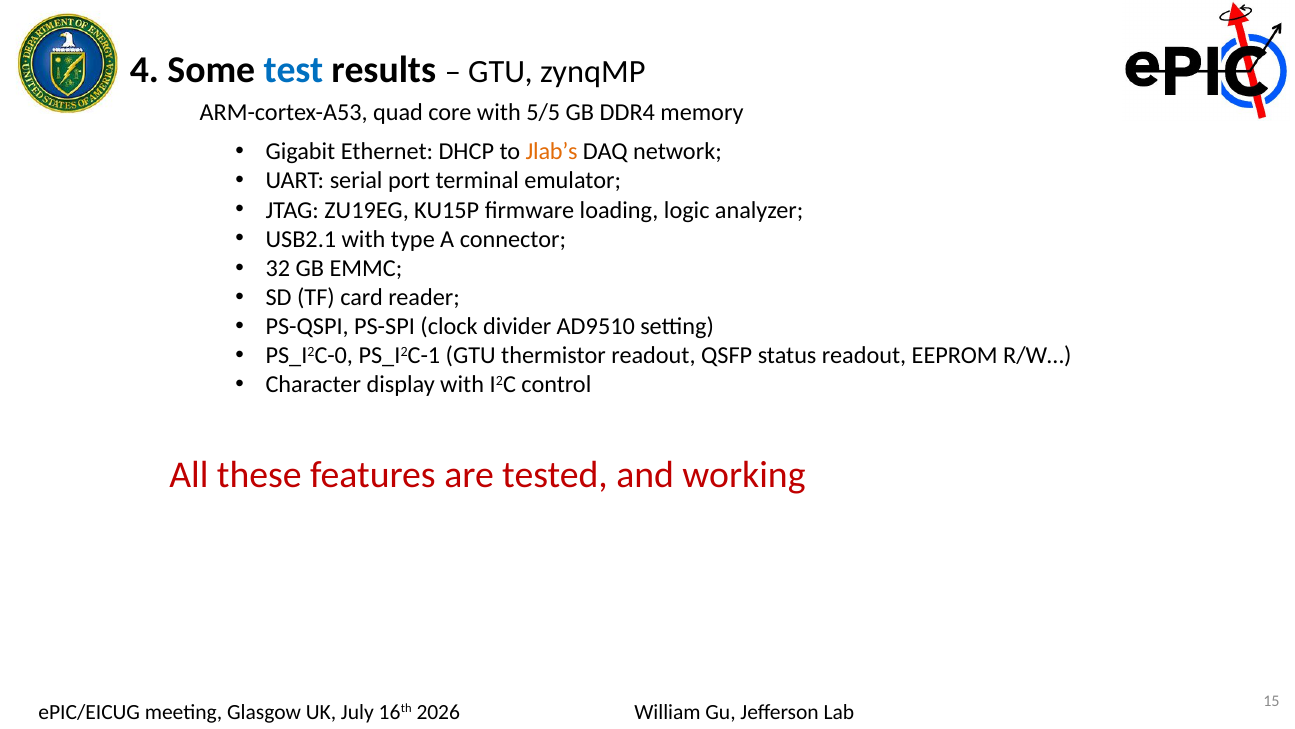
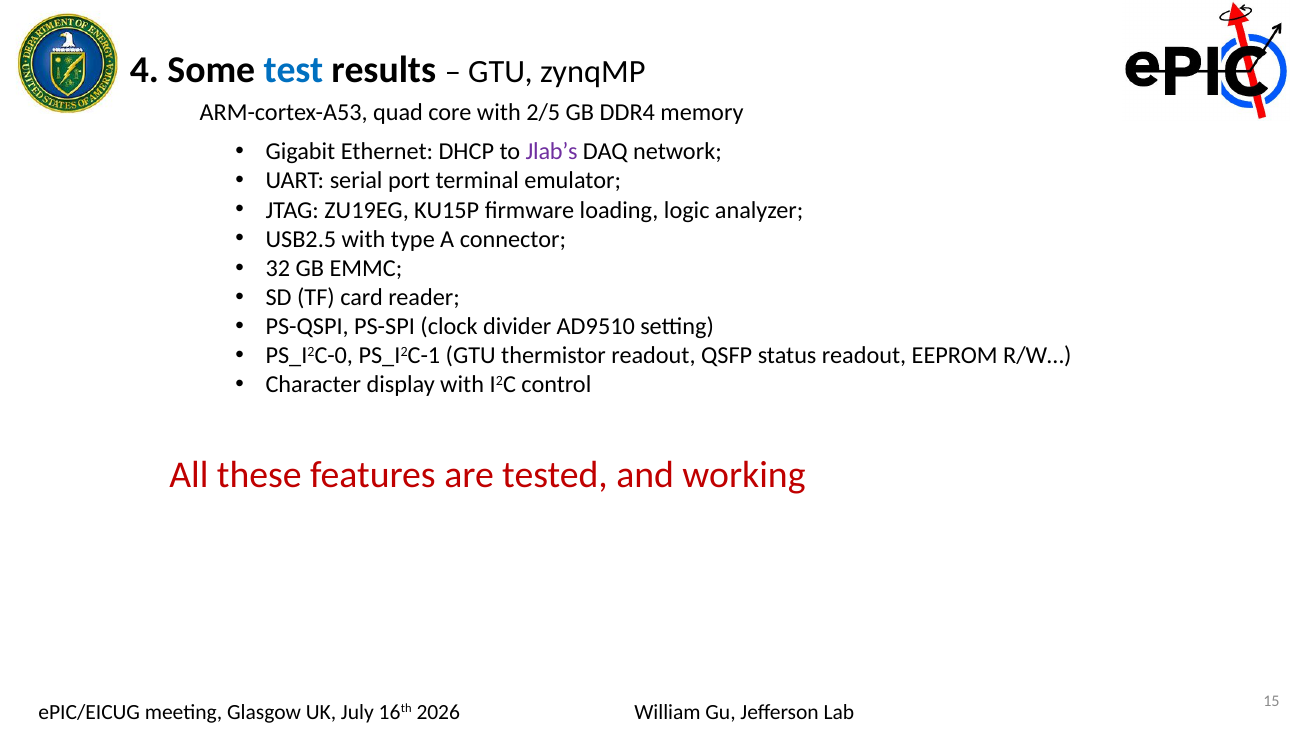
5/5: 5/5 -> 2/5 (543, 112)
Jlab’s colour: orange -> purple (552, 152)
USB2.1: USB2.1 -> USB2.5 (301, 239)
